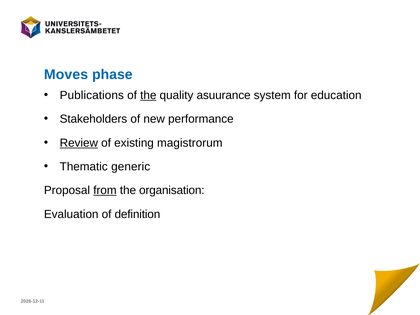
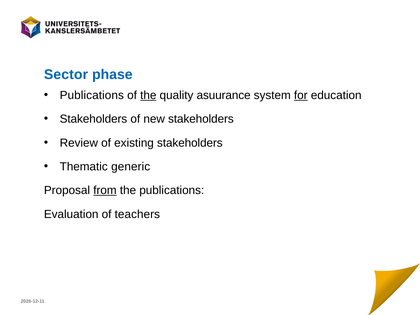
Moves: Moves -> Sector (66, 74)
for underline: none -> present (301, 95)
new performance: performance -> stakeholders (201, 119)
Review underline: present -> none (79, 143)
existing magistrorum: magistrorum -> stakeholders (190, 143)
the organisation: organisation -> publications (172, 190)
definition: definition -> teachers (137, 214)
